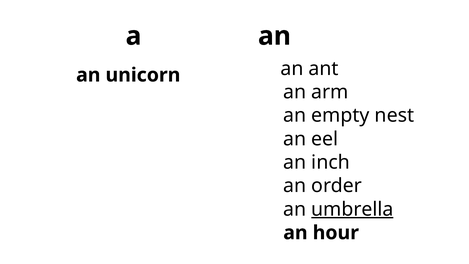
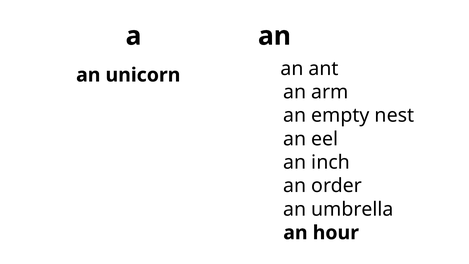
umbrella underline: present -> none (352, 209)
